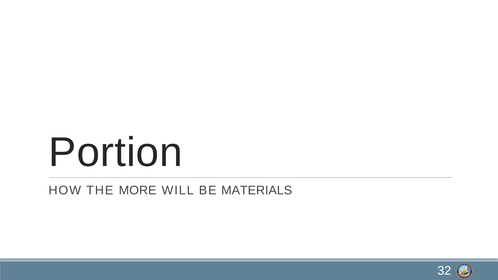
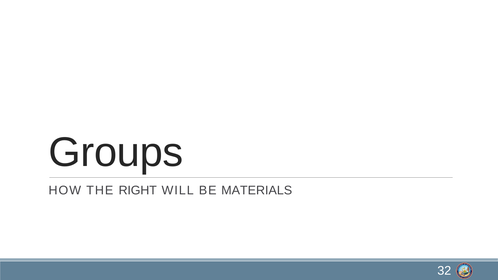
Portion: Portion -> Groups (116, 153)
MORE: MORE -> RIGHT (138, 190)
